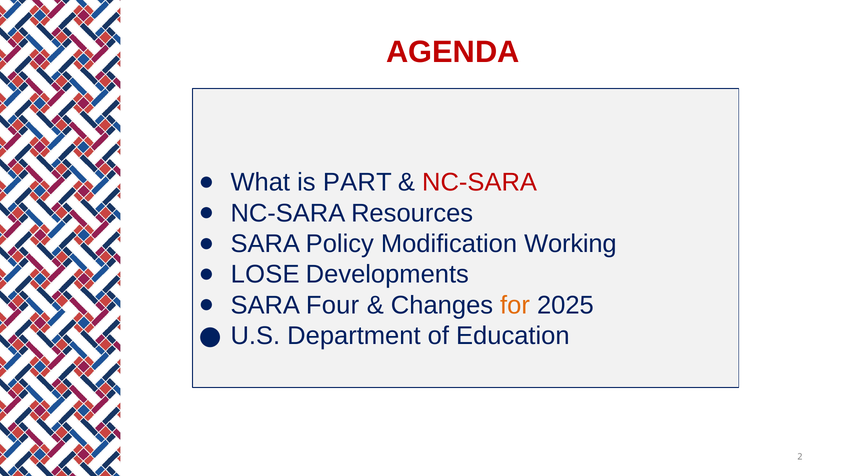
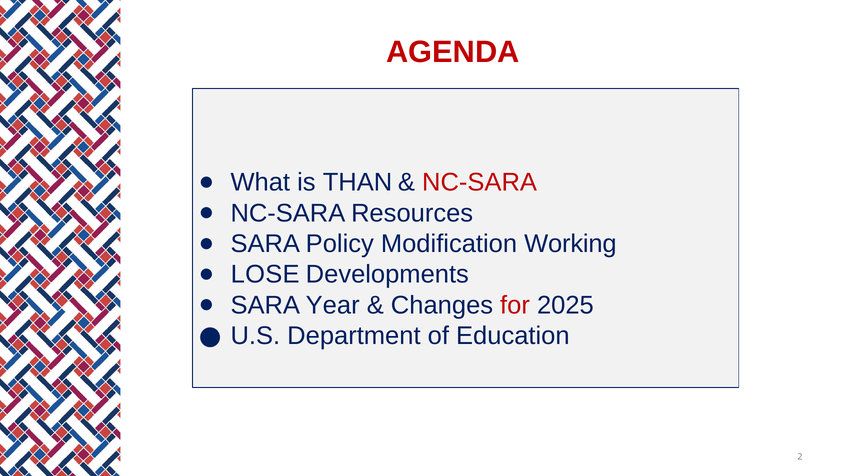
PART: PART -> THAN (357, 182)
Four: Four -> Year (333, 305)
for colour: orange -> red (515, 305)
